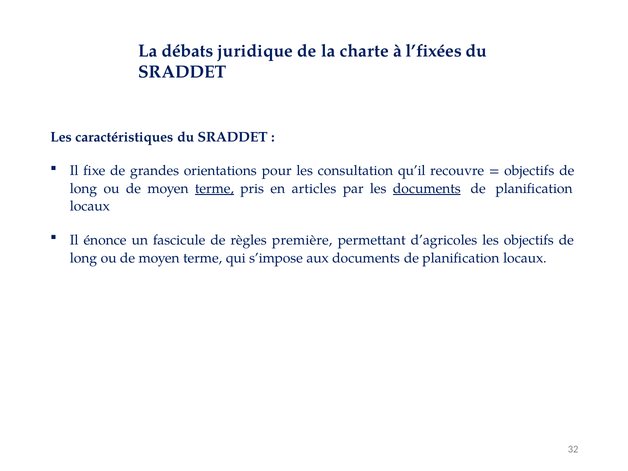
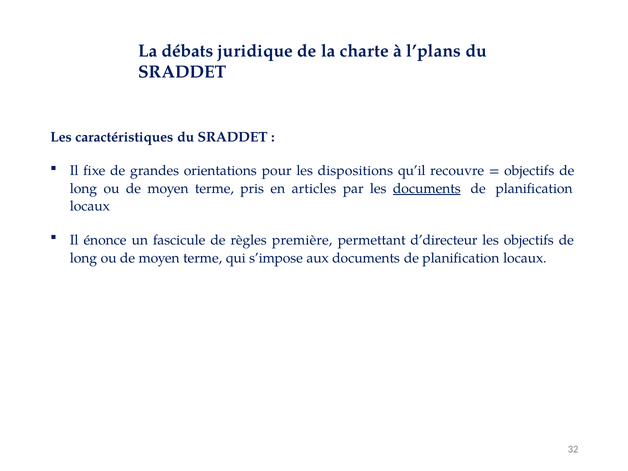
l’fixées: l’fixées -> l’plans (434, 51)
consultation: consultation -> dispositions (355, 171)
terme underline: present -> none (214, 188)
d’agricoles: d’agricoles -> d’directeur (444, 240)
